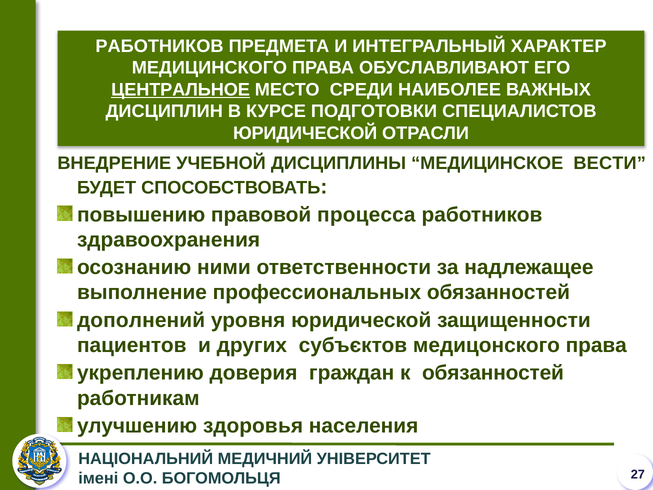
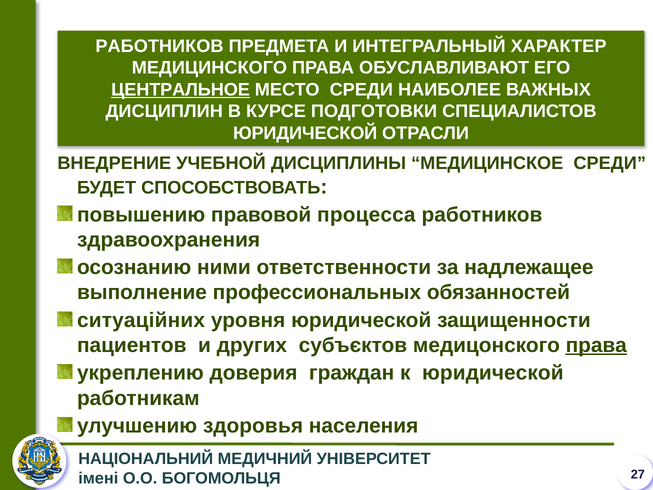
МЕДИЦИНСКОЕ ВЕСТИ: ВЕСТИ -> СРЕДИ (610, 163)
дополнений: дополнений -> ситуаційних (141, 320)
права underline: none -> present (596, 345)
к обязанностей: обязанностей -> юридической (493, 373)
